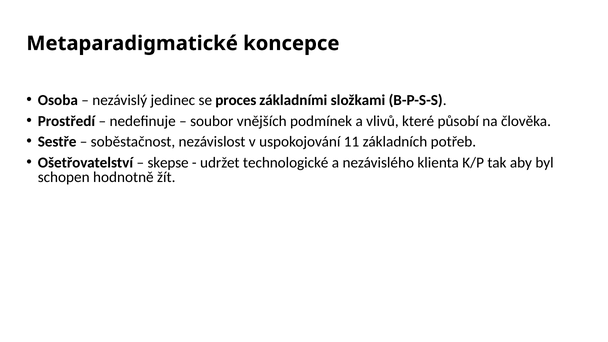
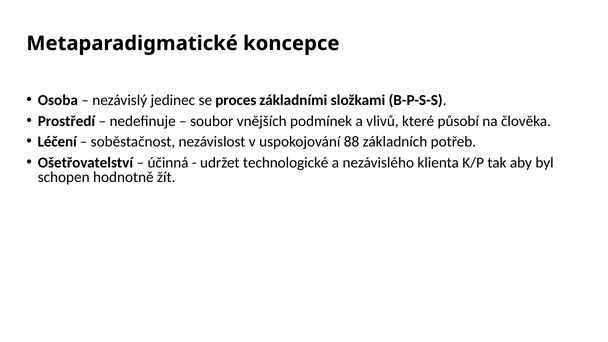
Sestře: Sestře -> Léčení (57, 142)
11: 11 -> 88 (352, 142)
skepse: skepse -> účinná (168, 163)
